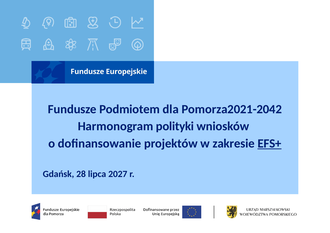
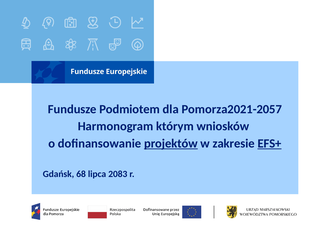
Pomorza2021-2042: Pomorza2021-2042 -> Pomorza2021-2057 (232, 109)
polityki: polityki -> którym (175, 127)
projektów underline: none -> present (171, 144)
28: 28 -> 68 (81, 174)
2027: 2027 -> 2083 (118, 174)
